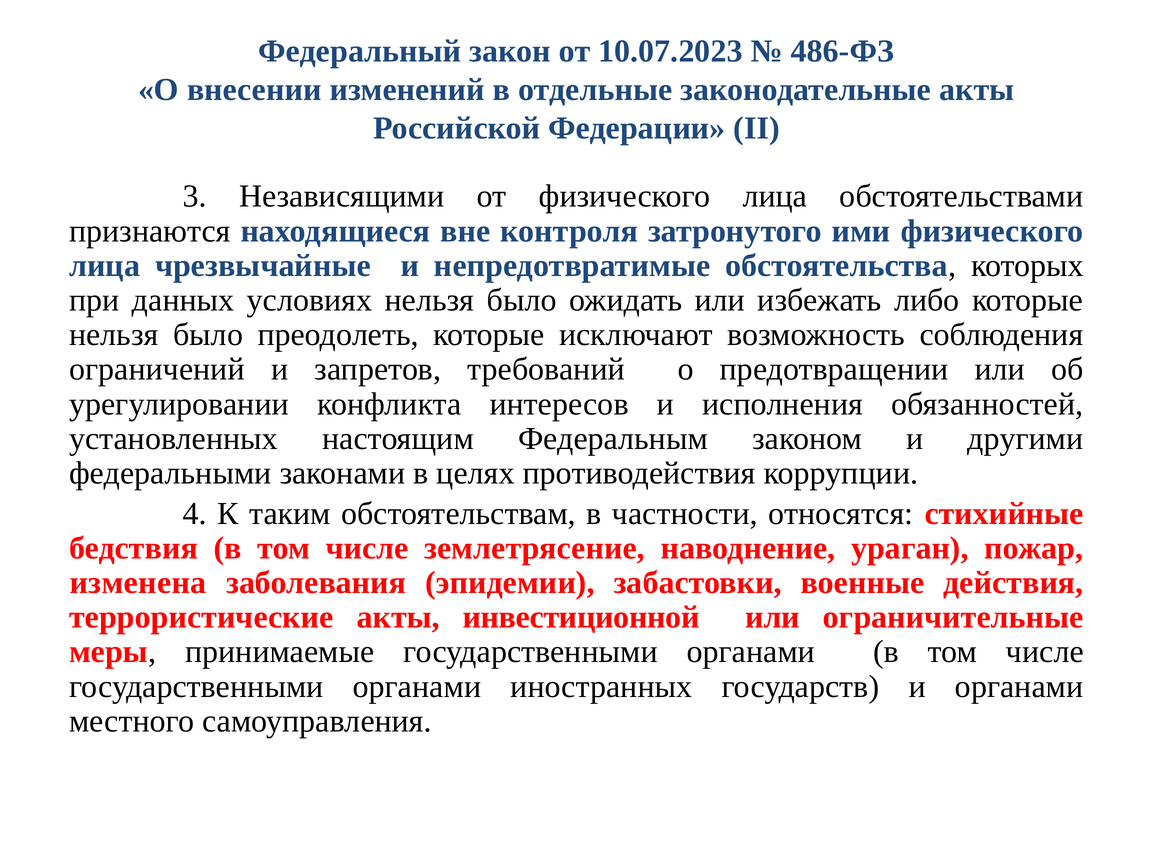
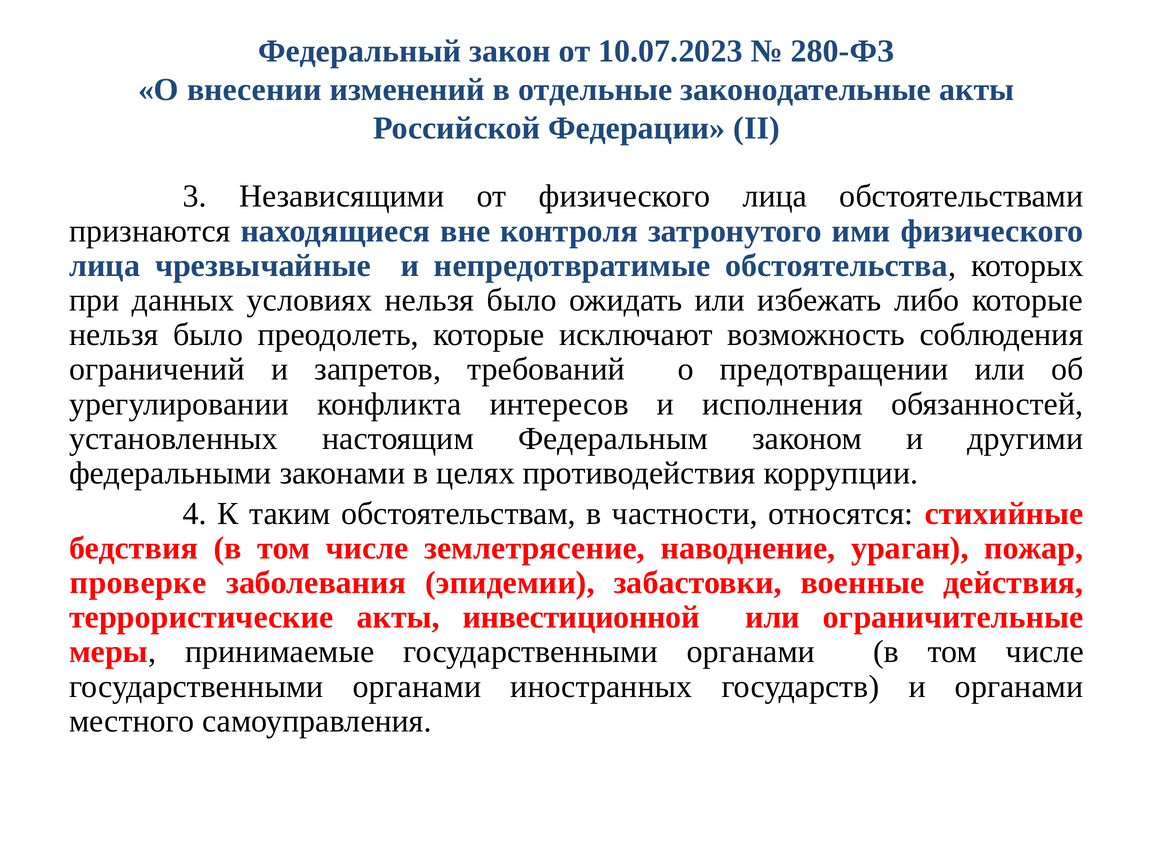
486-ФЗ: 486-ФЗ -> 280-ФЗ (842, 51)
изменена: изменена -> проверке (138, 582)
